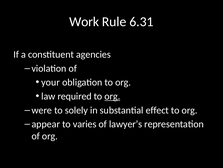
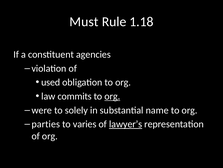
Work: Work -> Must (84, 22)
6.31: 6.31 -> 1.18 (141, 22)
your: your -> used (51, 82)
required: required -> commits (75, 96)
effect: effect -> name (157, 110)
appear: appear -> parties (46, 124)
lawyer’s underline: none -> present (126, 124)
